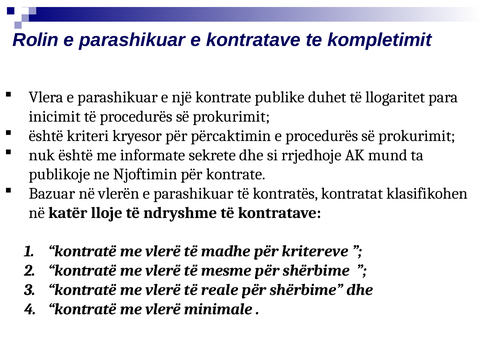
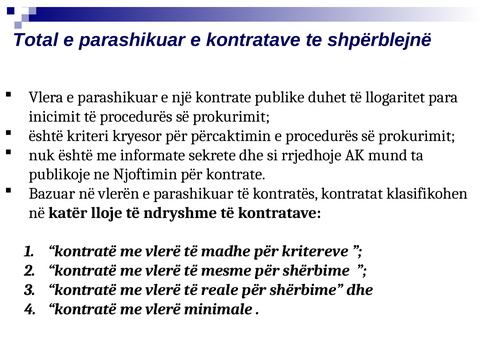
Rolin: Rolin -> Total (35, 40)
kompletimit: kompletimit -> shpërblejnë (380, 40)
